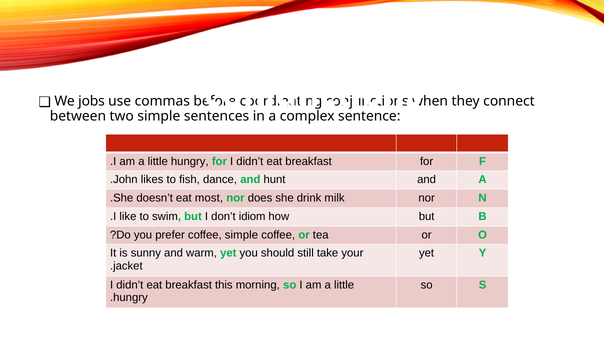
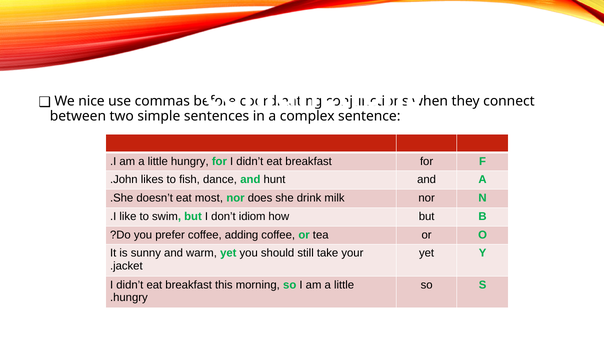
jobs: jobs -> nice (92, 101)
coffee simple: simple -> adding (242, 235)
